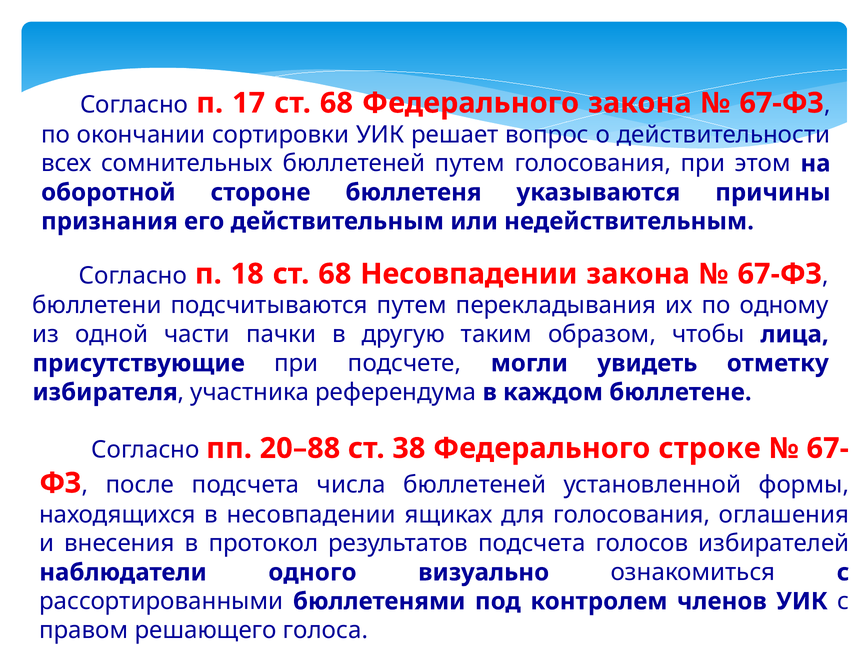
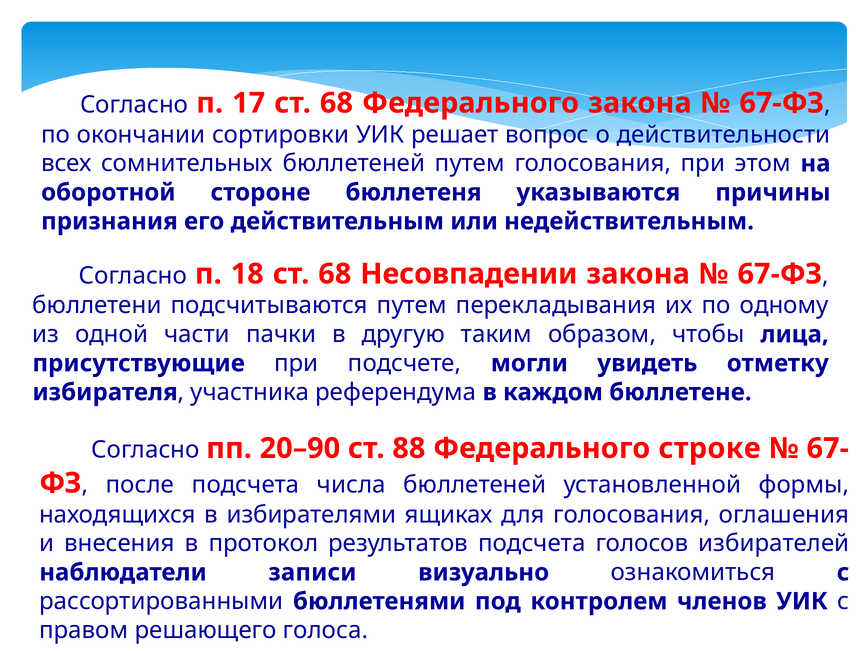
20–88: 20–88 -> 20–90 (300, 448)
38: 38 -> 88 (409, 448)
в несовпадении: несовпадении -> избирателями (311, 515)
одного: одного -> записи (312, 572)
